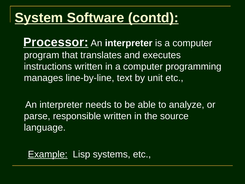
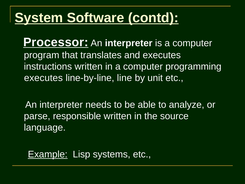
manages: manages -> executes (43, 78)
text: text -> line (124, 78)
